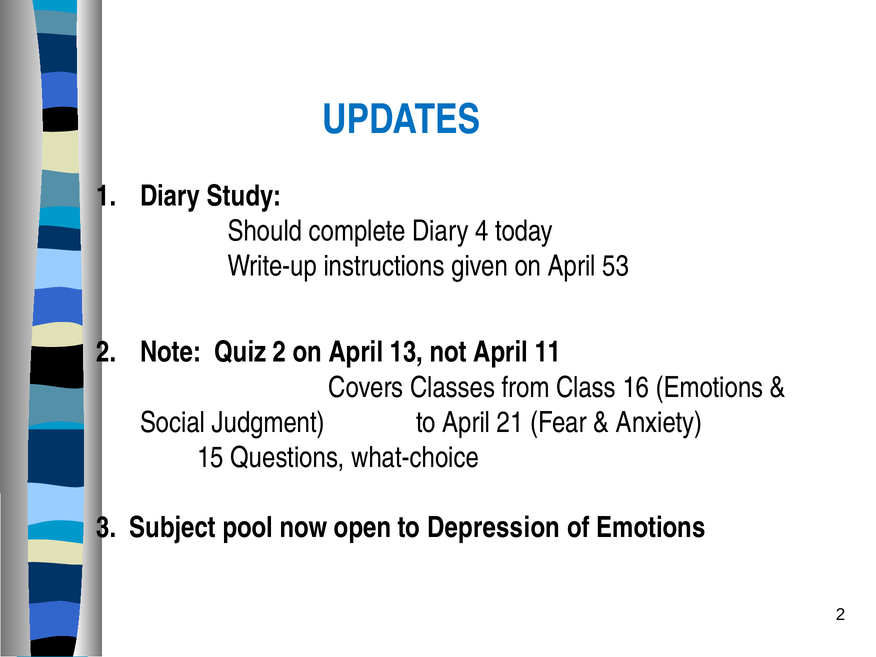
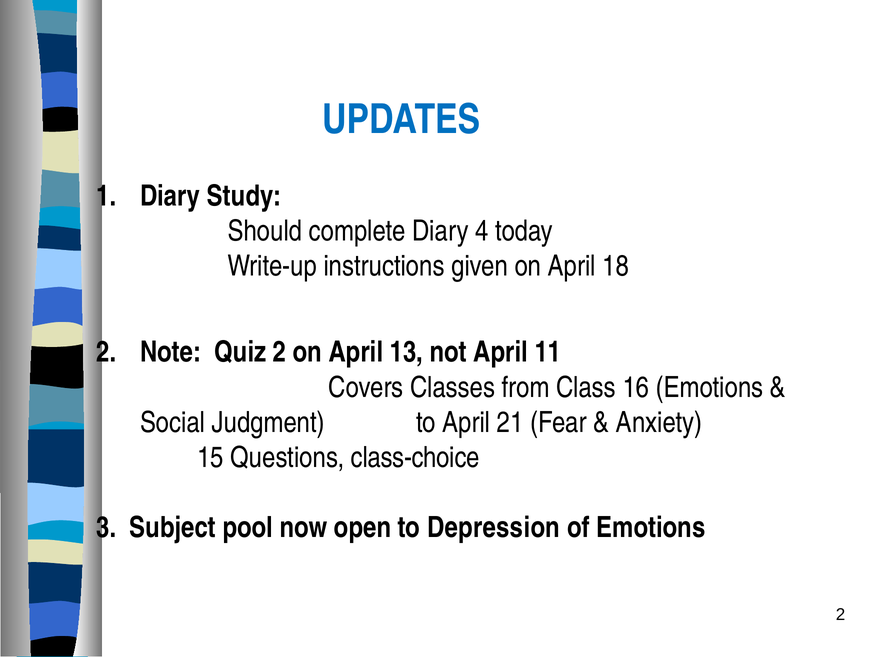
53: 53 -> 18 (616, 266)
what-choice: what-choice -> class-choice (415, 457)
